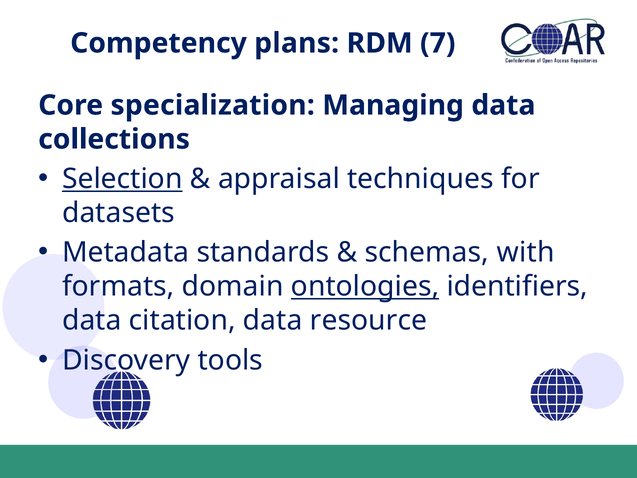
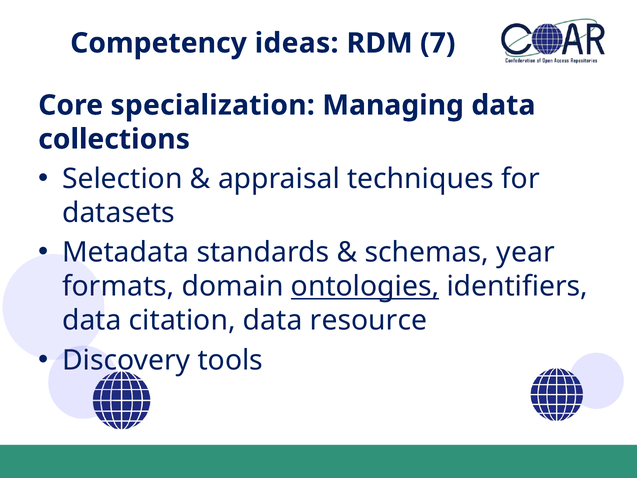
plans: plans -> ideas (297, 43)
Selection underline: present -> none (122, 179)
with: with -> year (526, 252)
